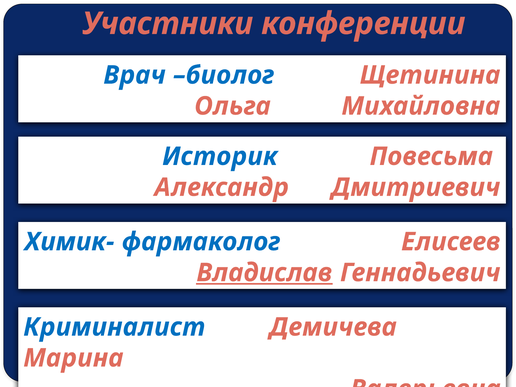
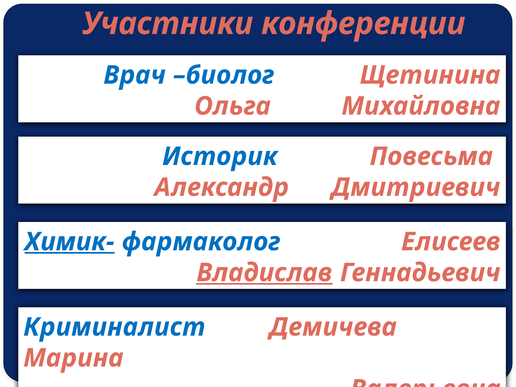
Химик- underline: none -> present (69, 242)
